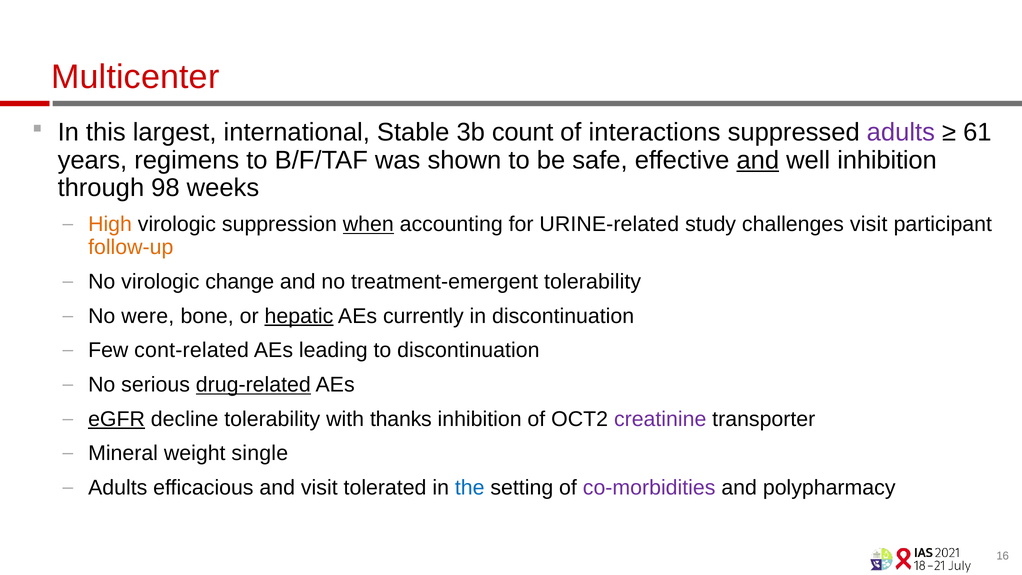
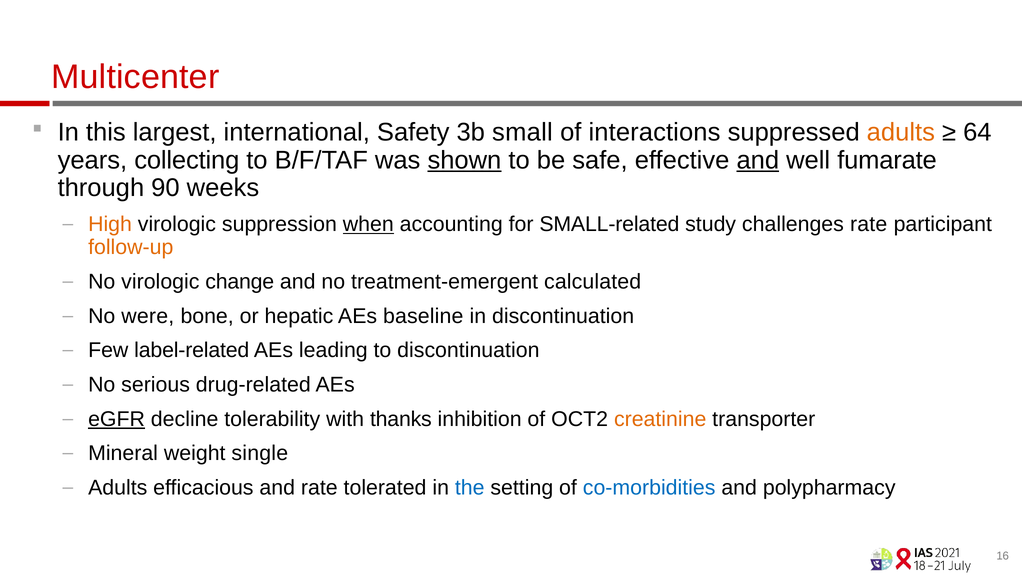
Stable: Stable -> Safety (413, 132)
count: count -> small (522, 132)
adults colour: purple -> orange (901, 132)
61: 61 -> 64 (977, 132)
regimens: regimens -> collecting (187, 160)
shown underline: none -> present (464, 160)
well inhibition: inhibition -> fumarate (887, 160)
98: 98 -> 90 (165, 188)
URINE-related: URINE-related -> SMALL-related (609, 224)
challenges visit: visit -> rate (869, 224)
treatment-emergent tolerability: tolerability -> calculated (593, 282)
hepatic underline: present -> none (299, 316)
currently: currently -> baseline (423, 316)
cont-related: cont-related -> label-related (192, 350)
drug-related underline: present -> none (253, 385)
creatinine colour: purple -> orange (660, 419)
and visit: visit -> rate (319, 488)
co-morbidities colour: purple -> blue (649, 488)
